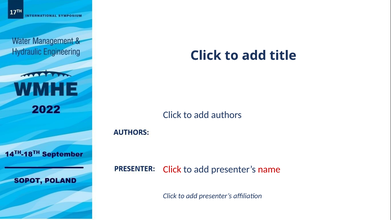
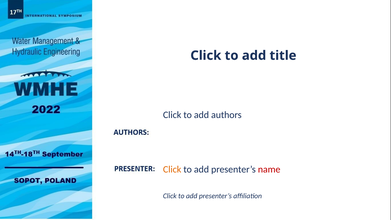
Click colour: red -> orange (172, 169)
